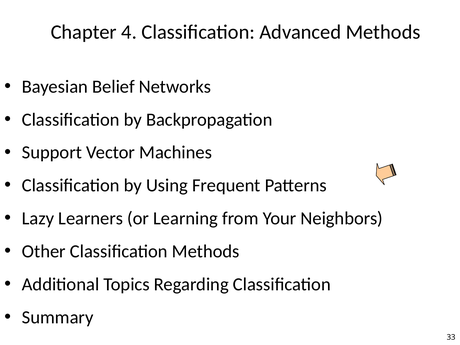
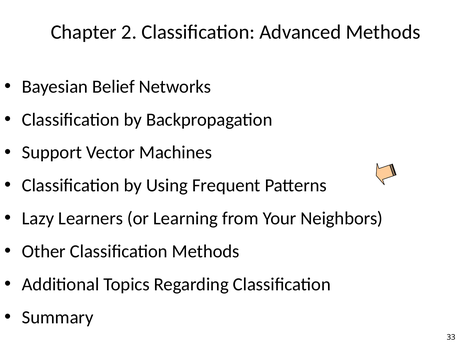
4: 4 -> 2 (129, 32)
